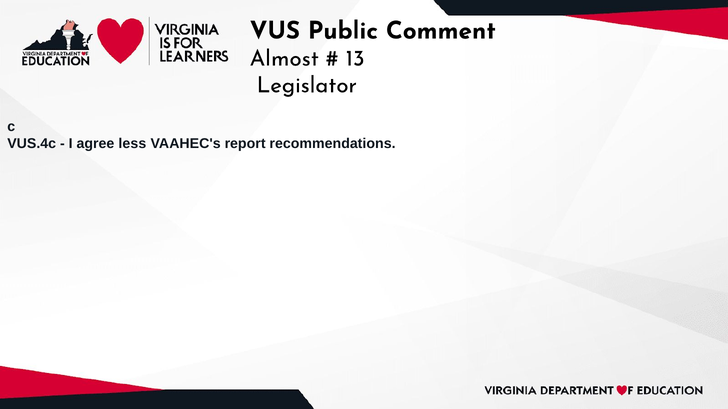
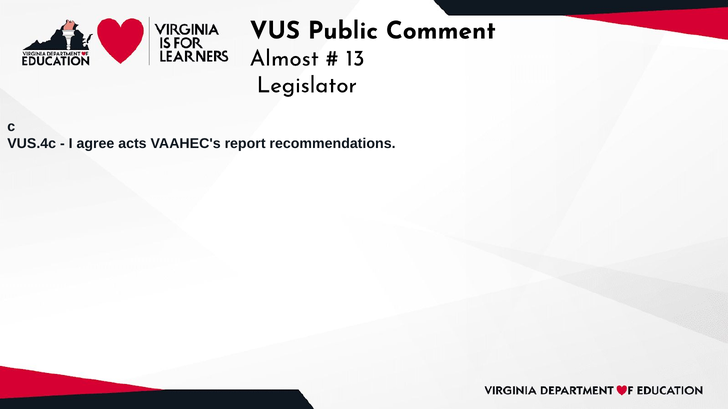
less: less -> acts (132, 144)
